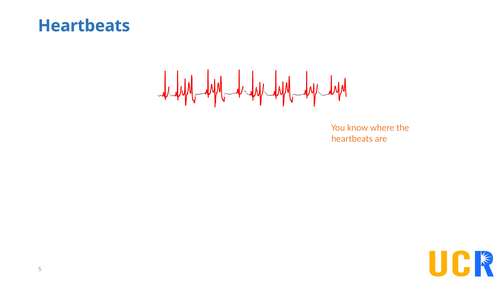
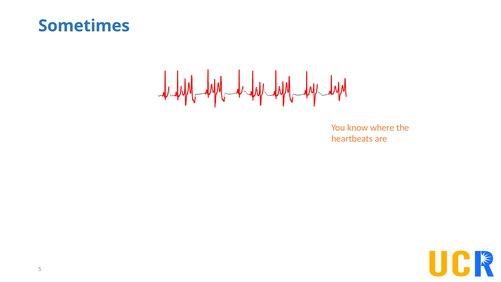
Heartbeats: Heartbeats -> Sometimes (84, 26)
